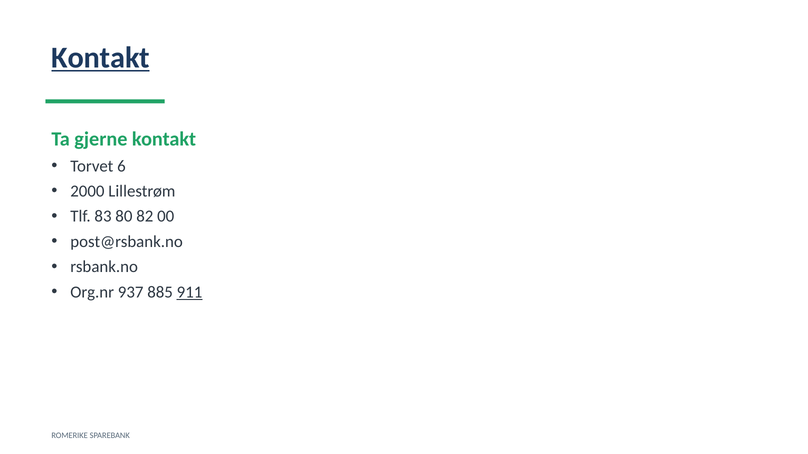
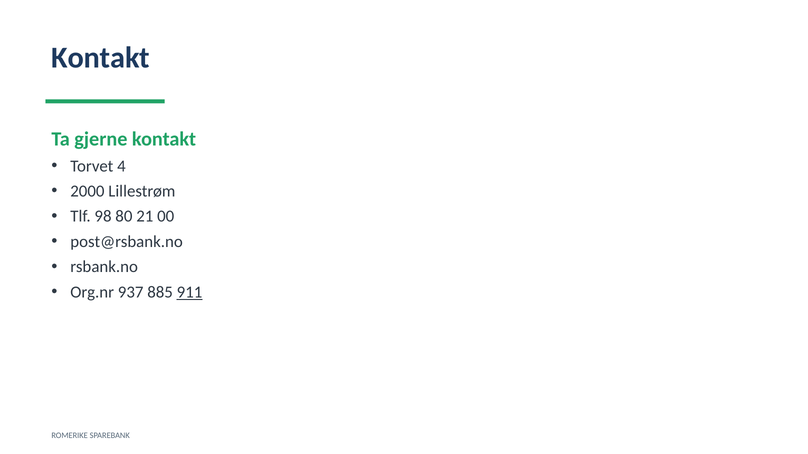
Kontakt underline: present -> none (101, 58)
6: 6 -> 4 (121, 166)
83: 83 -> 98 (103, 217)
82: 82 -> 21 (145, 217)
